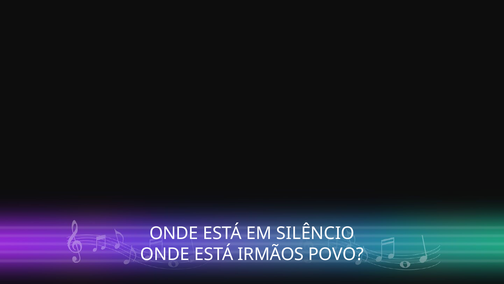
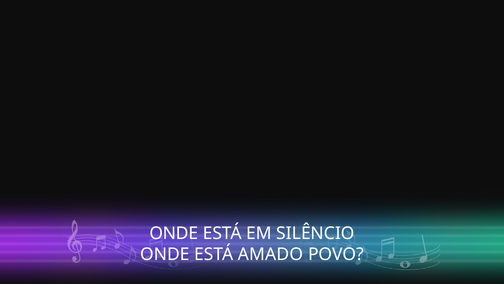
IRMÃOS: IRMÃOS -> AMADO (271, 254)
